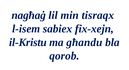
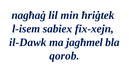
tisraqx: tisraqx -> ħriġtek (98, 15)
il-Kristu: il-Kristu -> il-Dawk (28, 42)
għandu: għandu -> jagħmel (84, 42)
